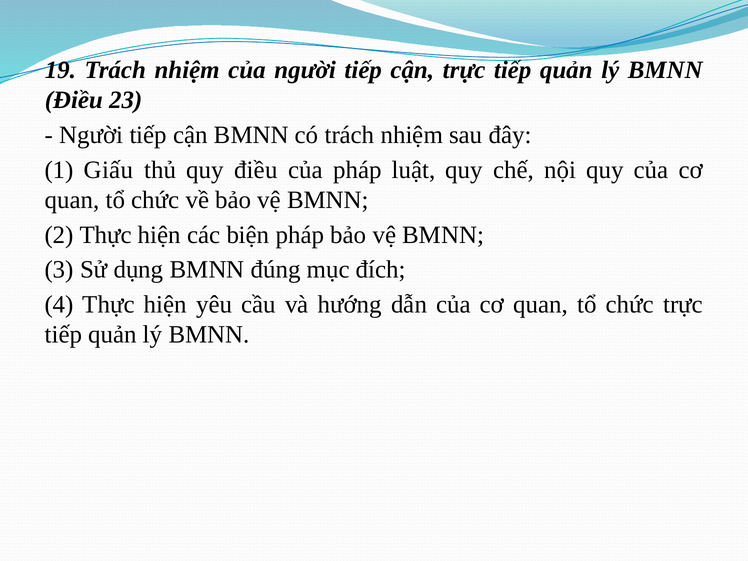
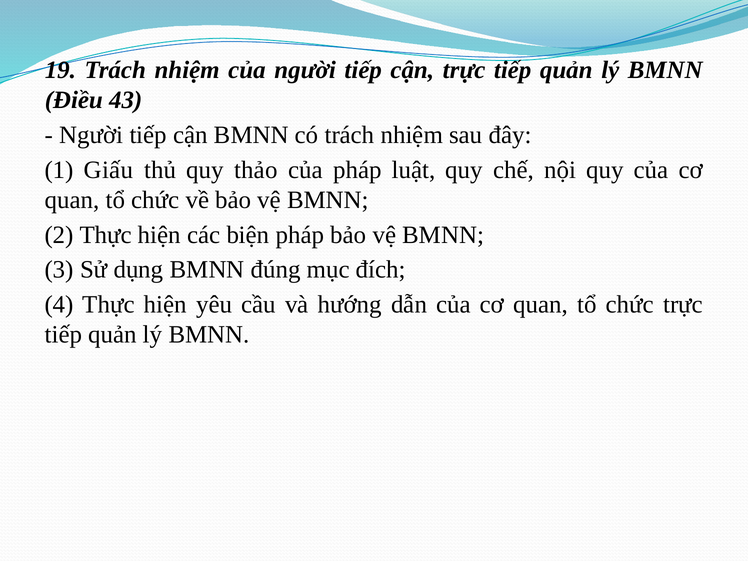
23: 23 -> 43 (126, 100)
quy điều: điều -> thảo (256, 170)
